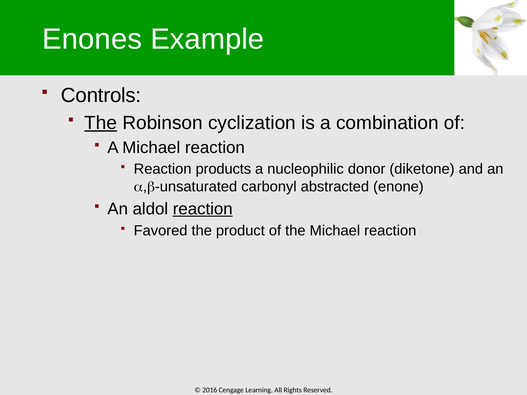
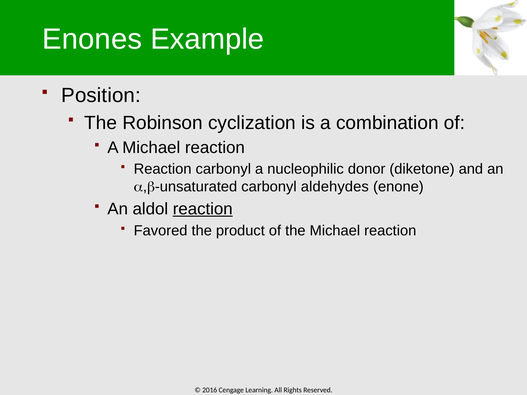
Controls: Controls -> Position (101, 95)
The underline: present -> none (101, 123)
Reaction products: products -> carbonyl (223, 169)
abstracted: abstracted -> aldehydes (335, 187)
